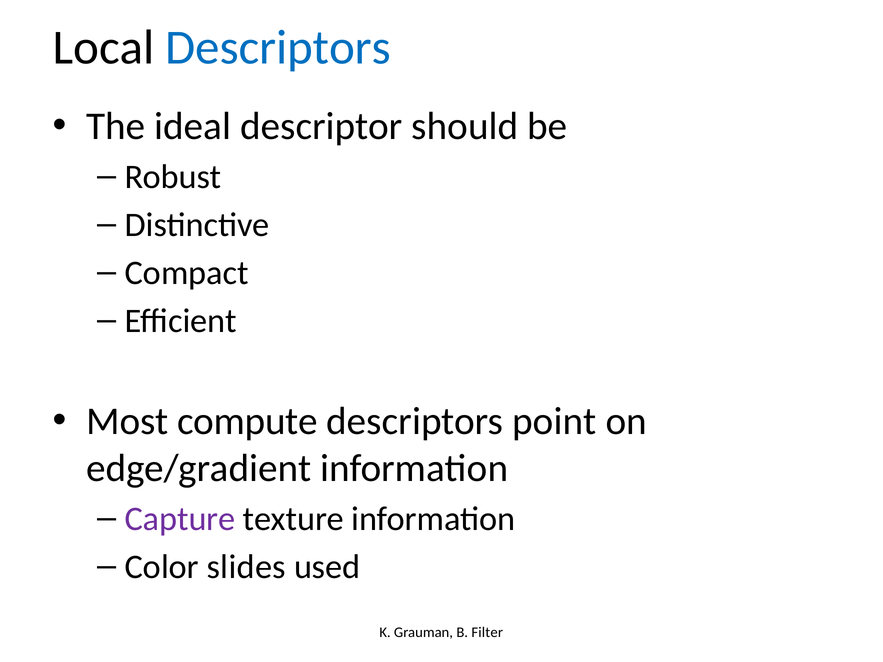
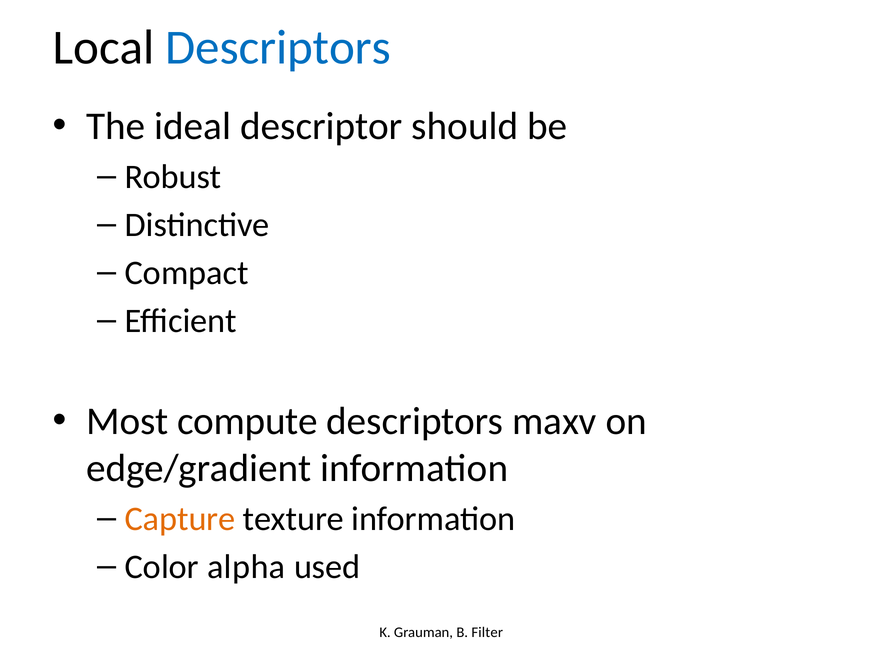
point: point -> maxv (554, 421)
Capture colour: purple -> orange (180, 519)
slides: slides -> alpha (246, 567)
